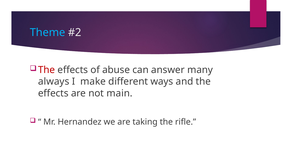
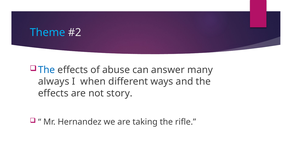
The colour: red -> blue (47, 70)
make: make -> when (93, 82)
main: main -> story (120, 93)
